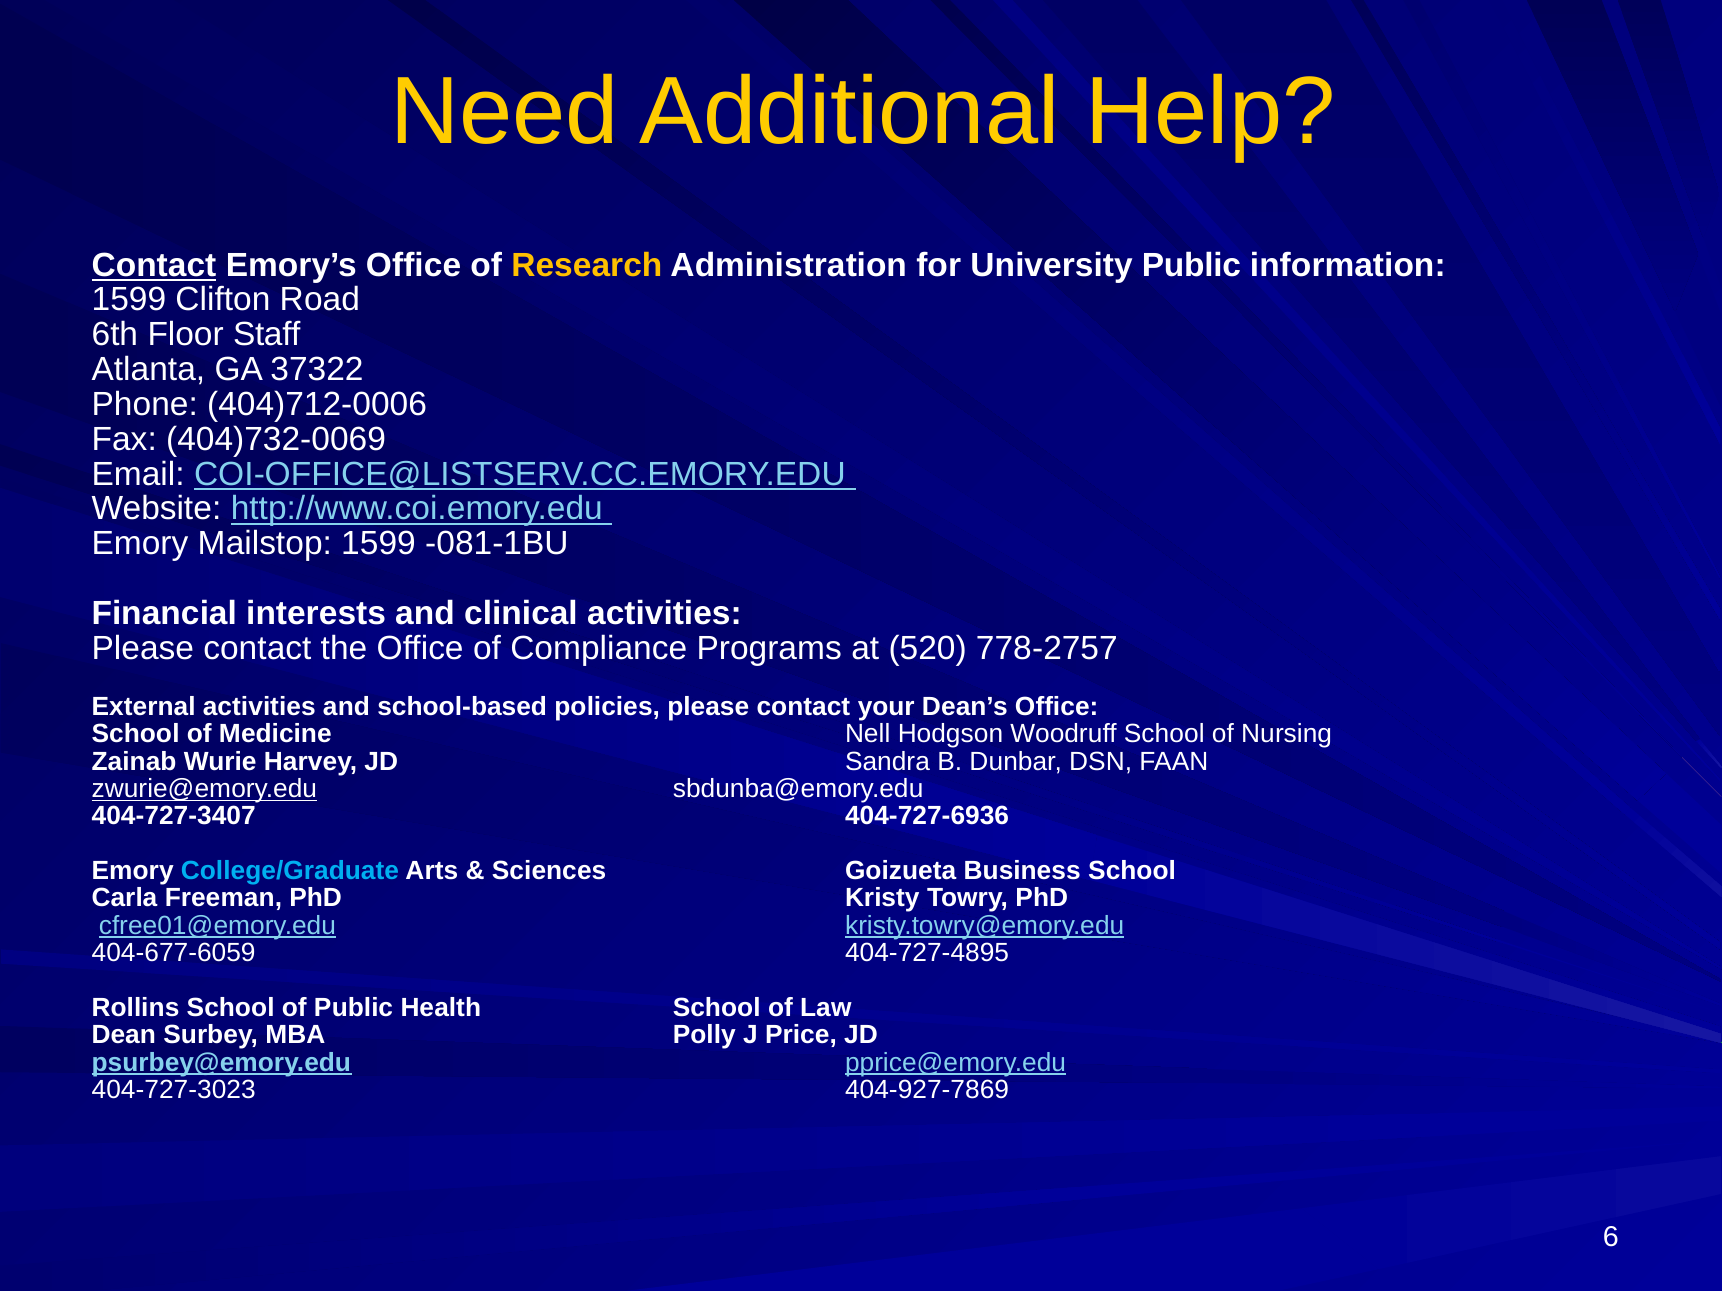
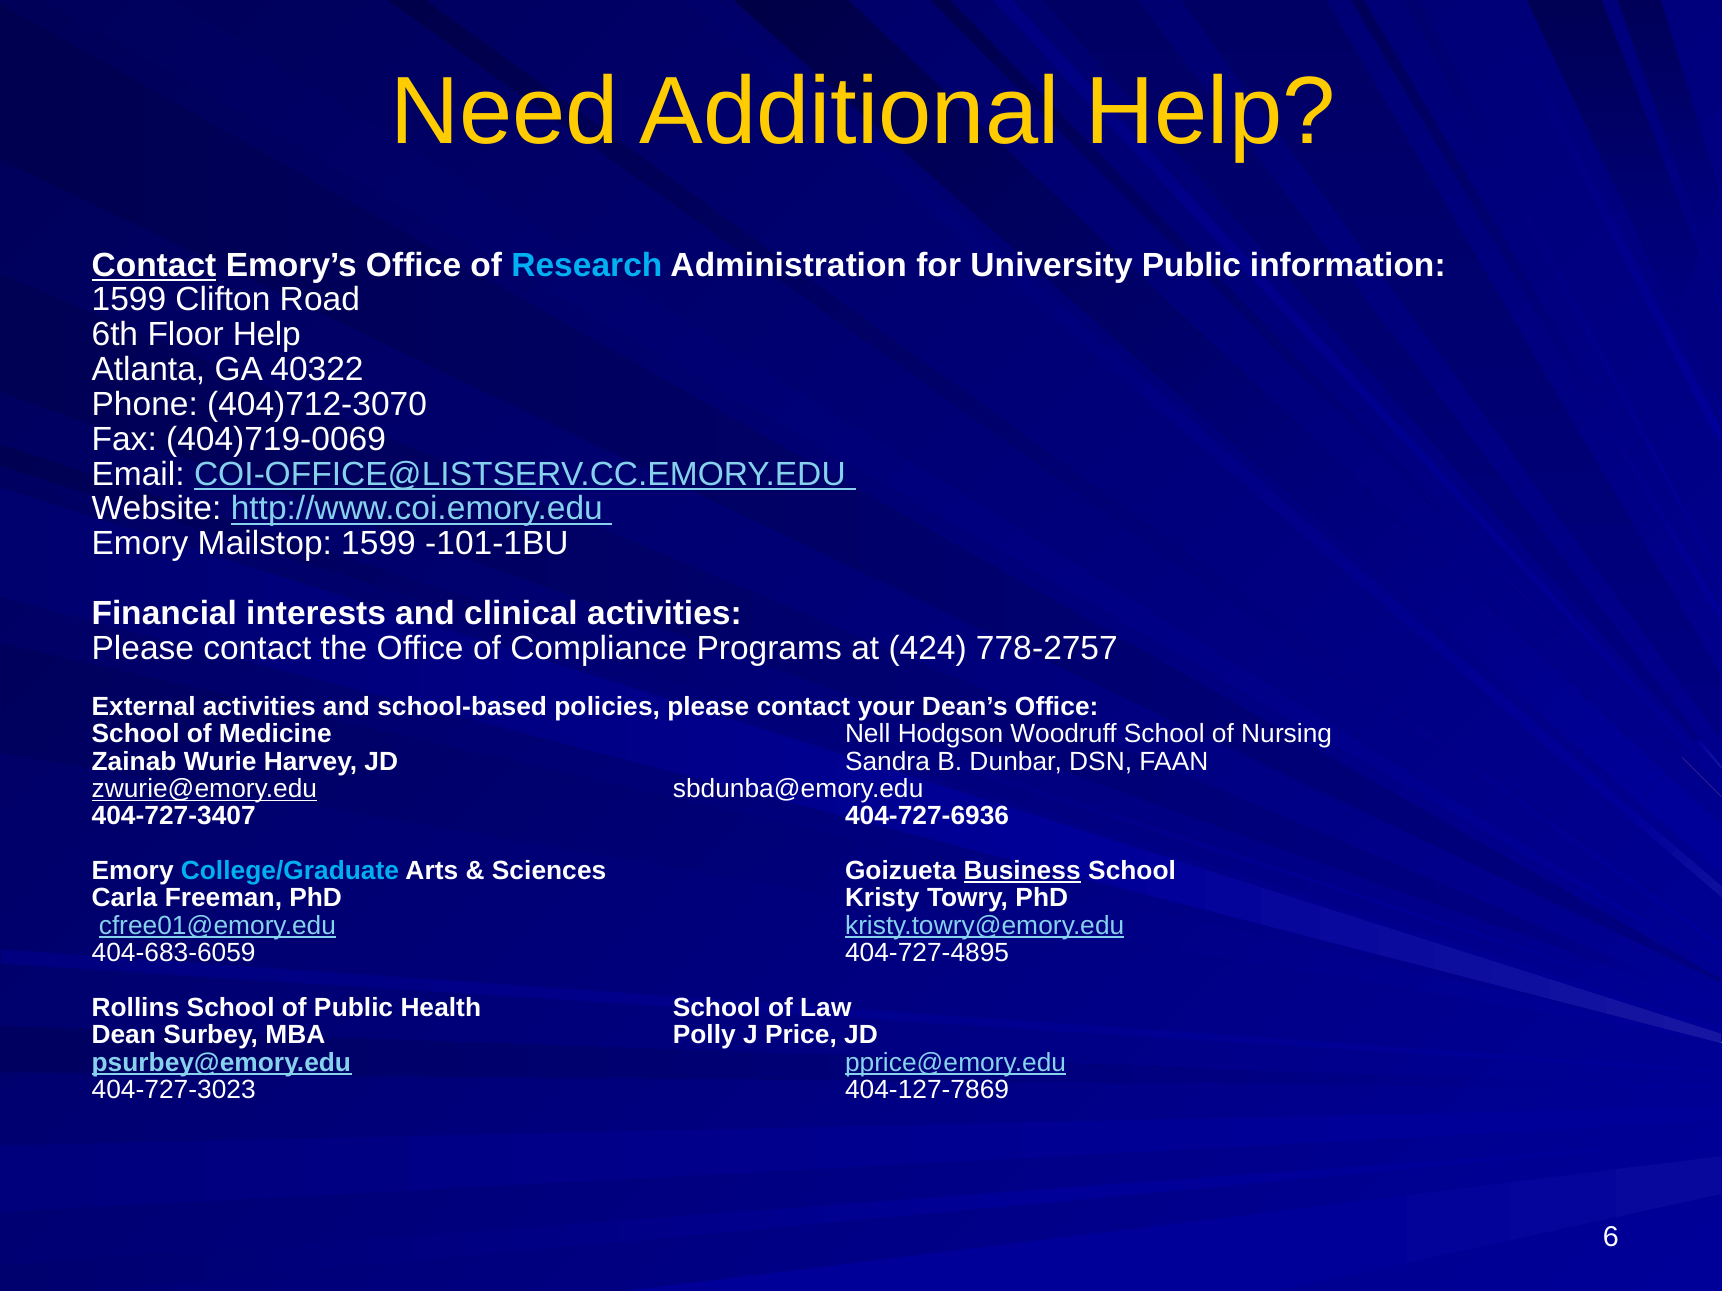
Research colour: yellow -> light blue (587, 265)
Floor Staff: Staff -> Help (267, 335)
37322: 37322 -> 40322 (317, 370)
404)712-0006: 404)712-0006 -> 404)712-3070 (317, 405)
404)732-0069: 404)732-0069 -> 404)719-0069 (276, 439)
-081-1BU: -081-1BU -> -101-1BU (497, 544)
520: 520 -> 424 (928, 649)
Business underline: none -> present (1022, 871)
404-677-6059: 404-677-6059 -> 404-683-6059 (174, 953)
404-927-7869: 404-927-7869 -> 404-127-7869 (927, 1090)
